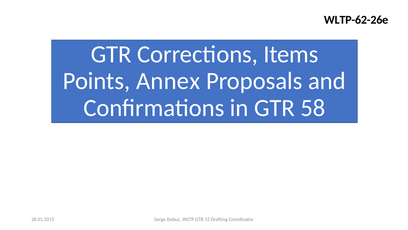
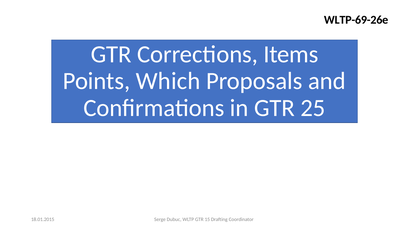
WLTP-62-26e: WLTP-62-26e -> WLTP-69-26e (356, 20)
Annex: Annex -> Which (168, 81)
58: 58 -> 25 (313, 108)
